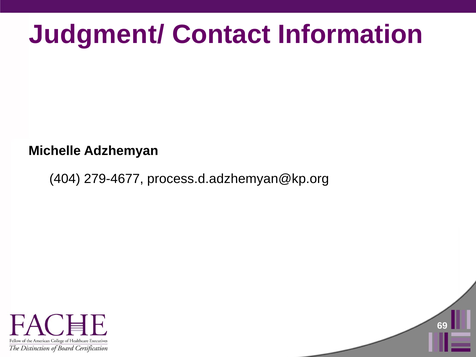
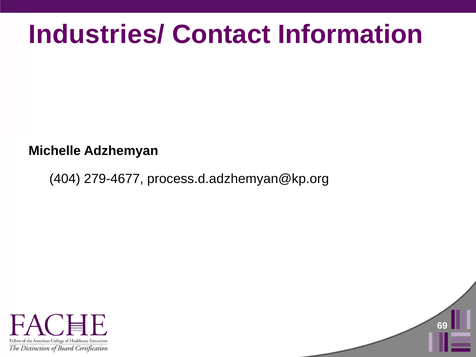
Judgment/: Judgment/ -> Industries/ (97, 34)
